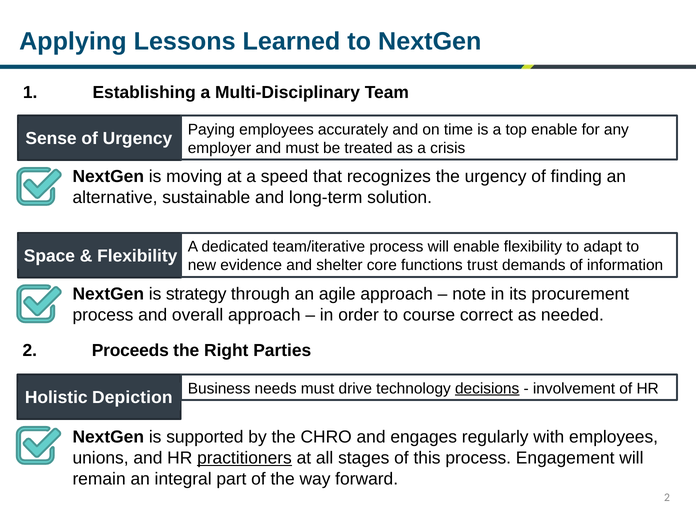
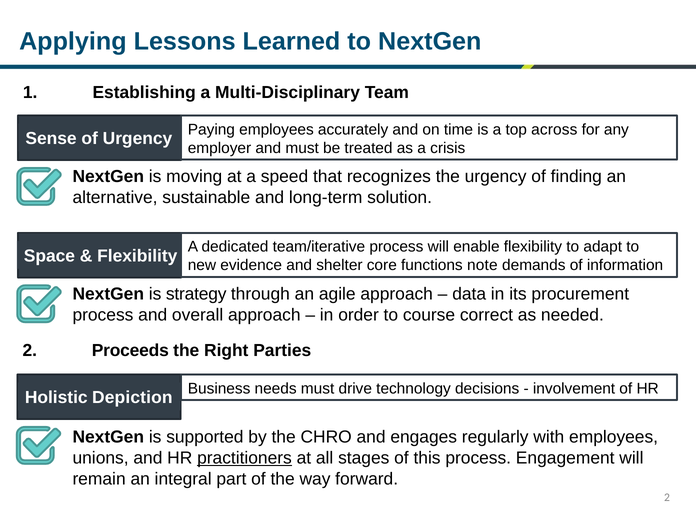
top enable: enable -> across (554, 129)
trust: trust -> note (482, 265)
note: note -> data (469, 294)
decisions underline: present -> none (487, 388)
